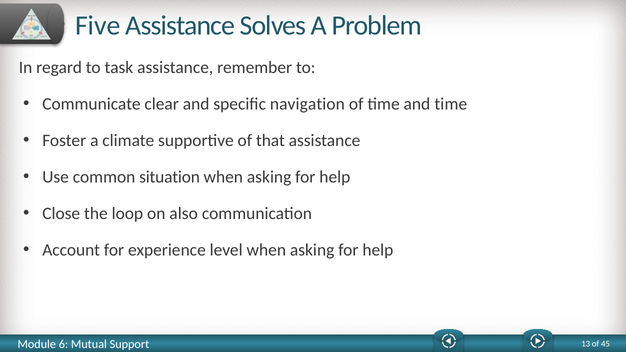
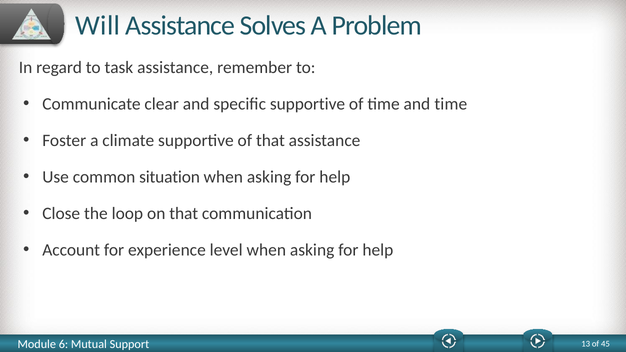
Five: Five -> Will (98, 25)
specific navigation: navigation -> supportive (307, 104)
on also: also -> that (184, 213)
